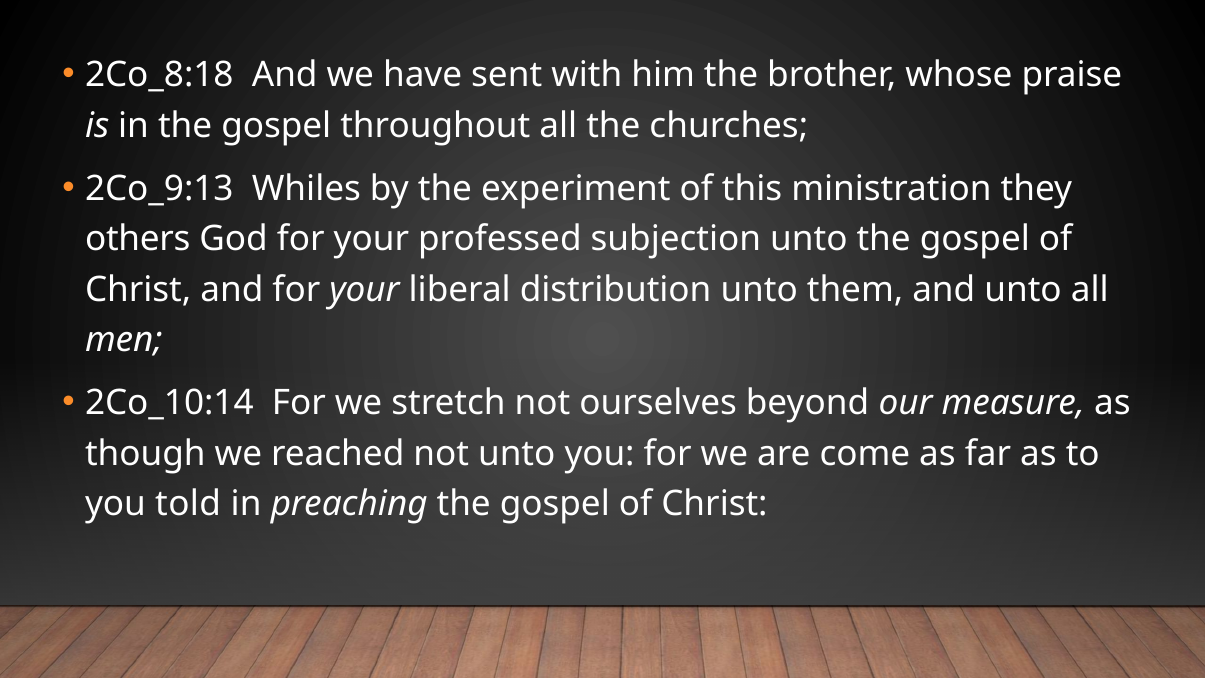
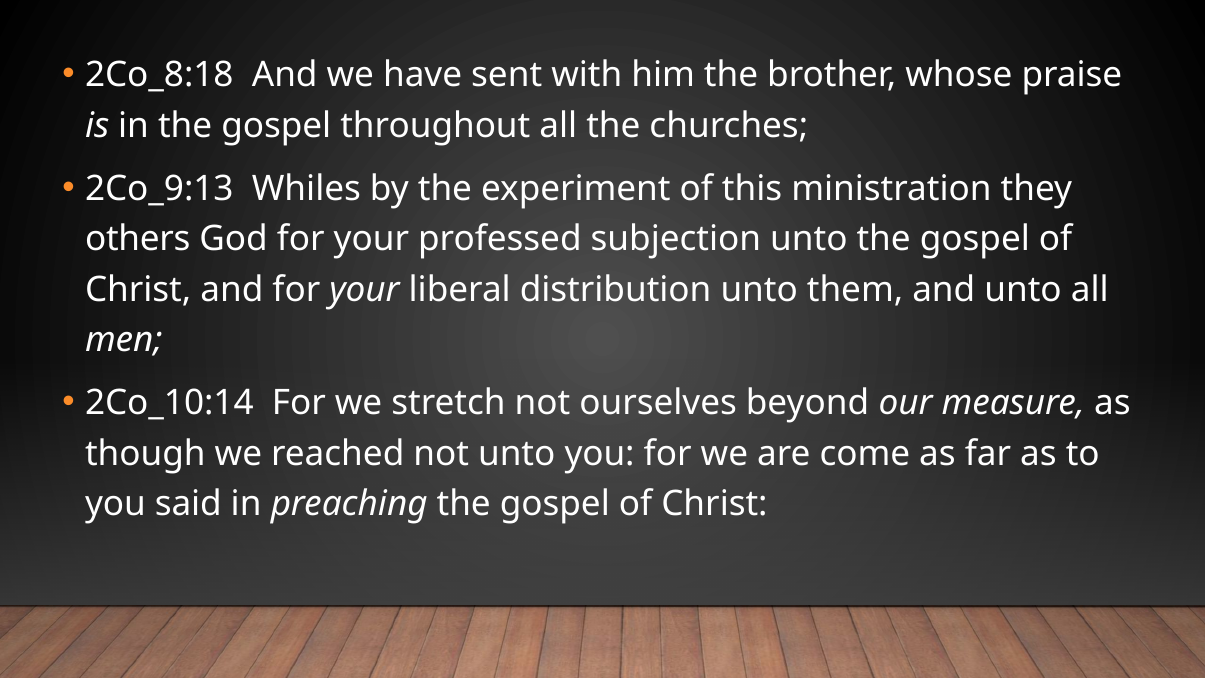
told: told -> said (188, 504)
